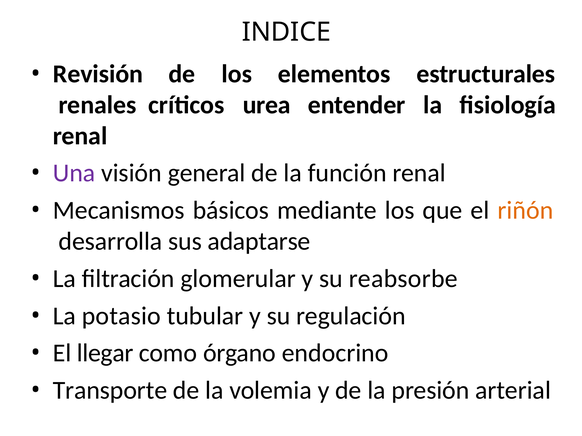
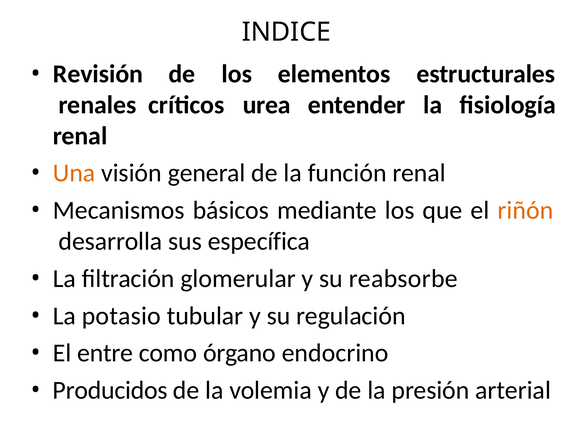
Una colour: purple -> orange (74, 173)
adaptarse: adaptarse -> específica (259, 242)
llegar: llegar -> entre (105, 353)
Transporte: Transporte -> Producidos (110, 391)
